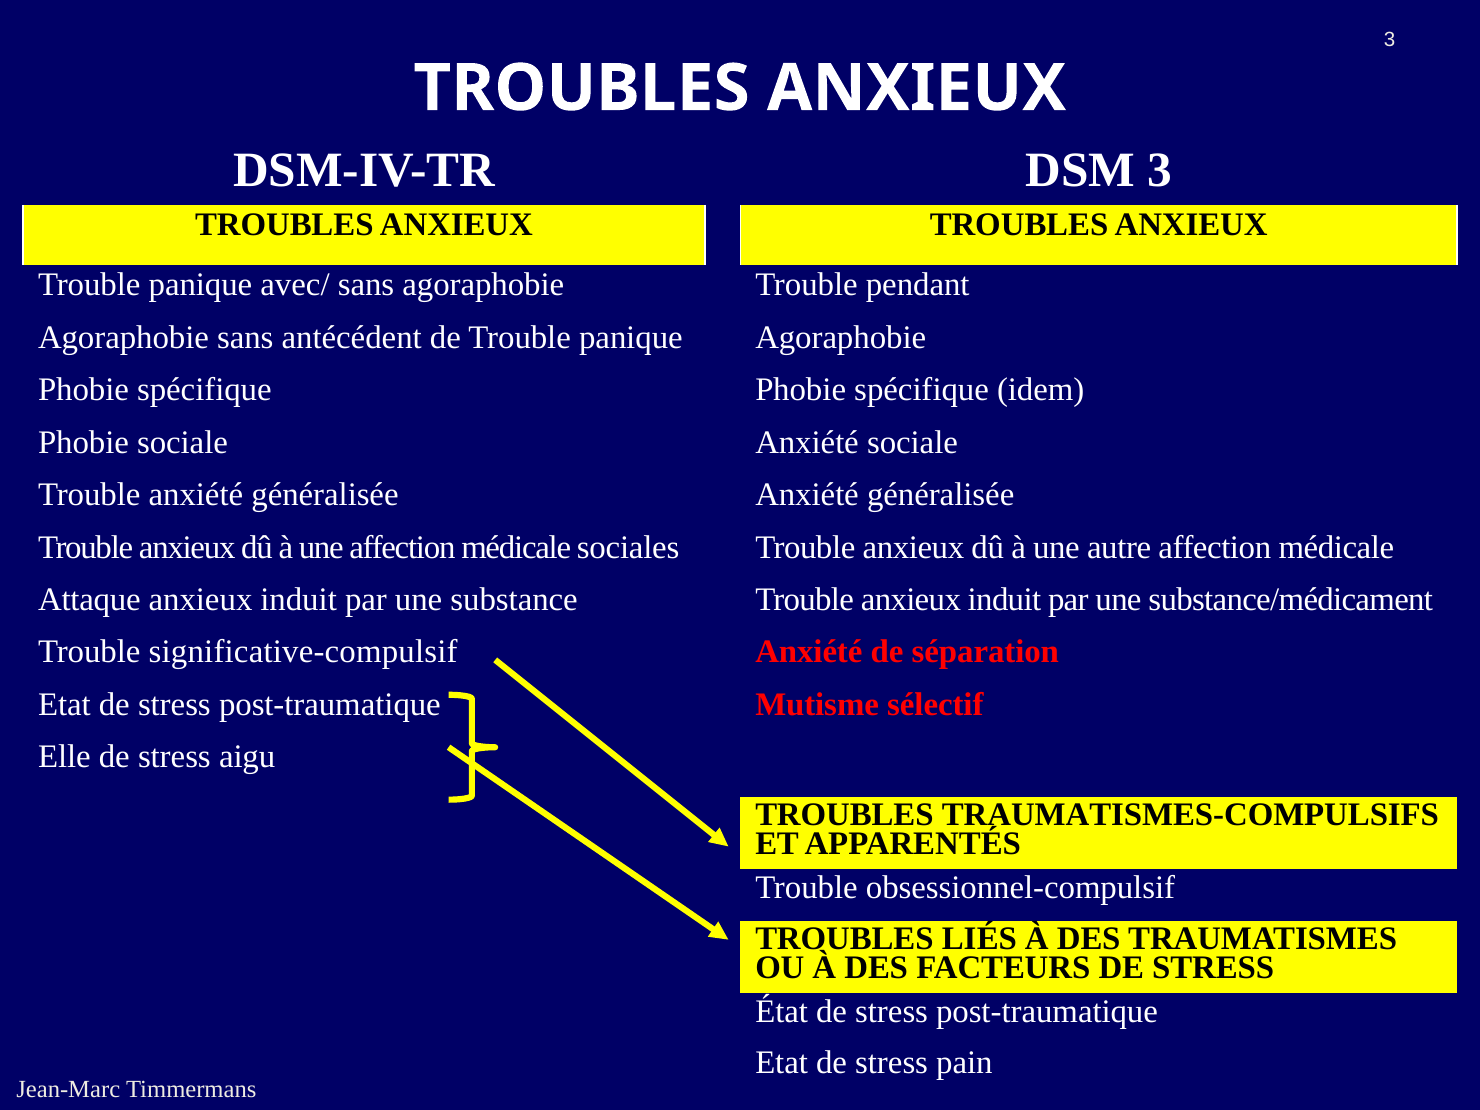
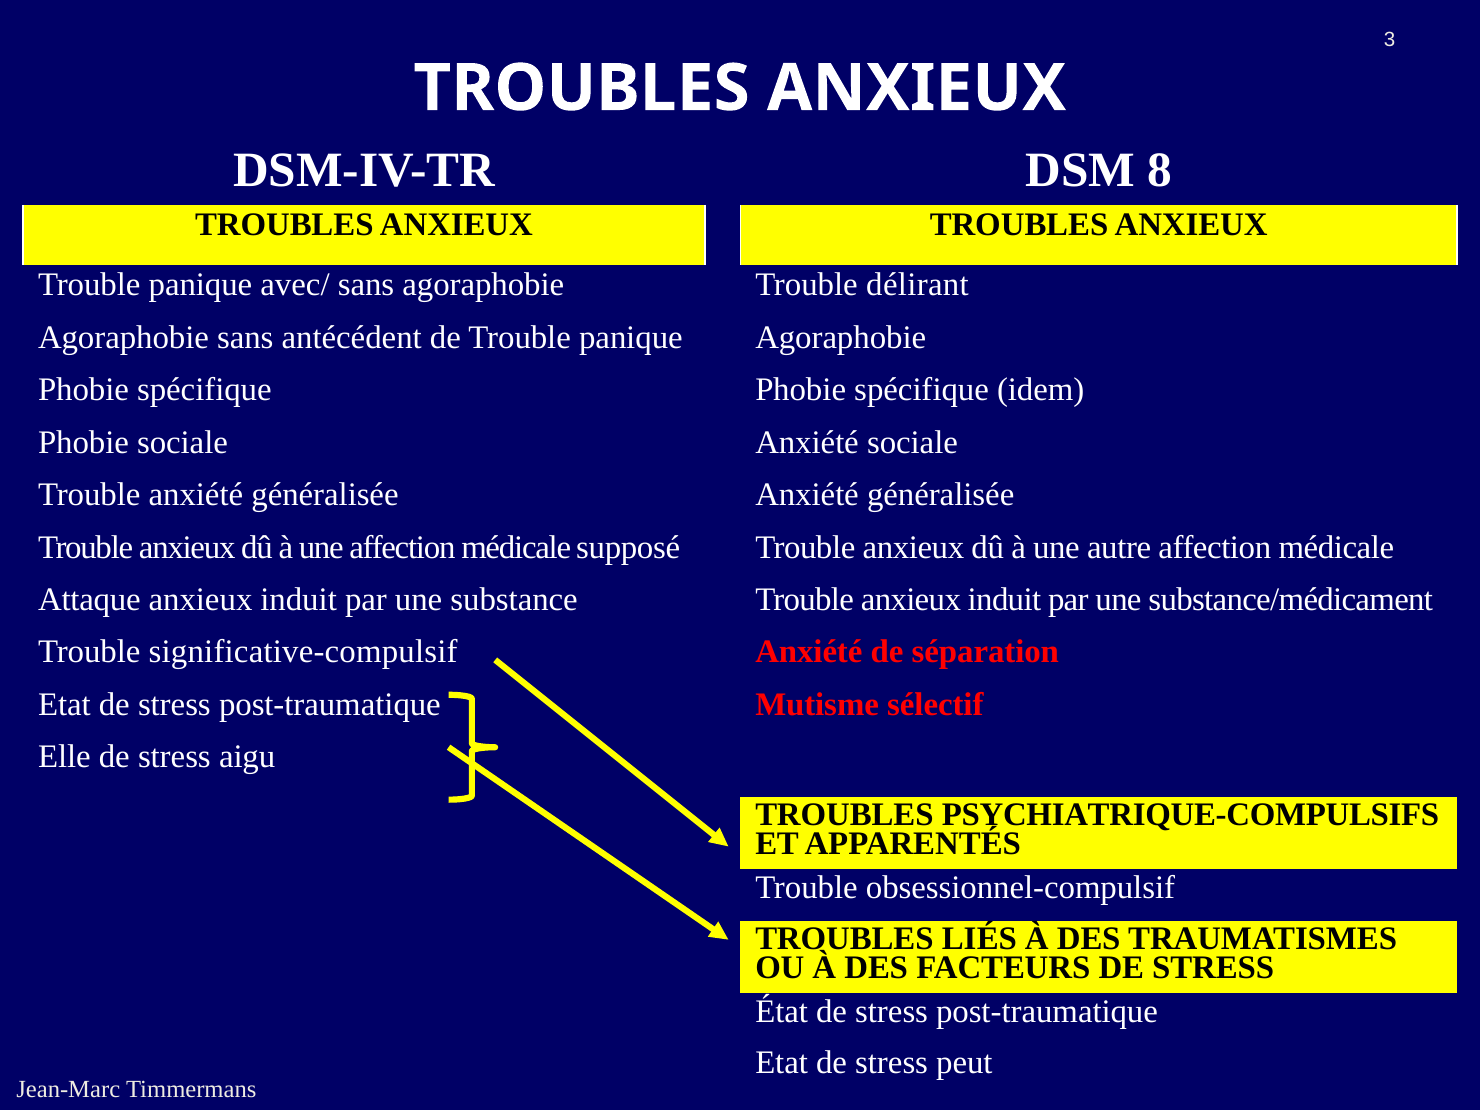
DSM 3: 3 -> 8 (1160, 170)
pendant: pendant -> délirant (918, 285)
sociales: sociales -> supposé (628, 547)
TRAUMATISMES-COMPULSIFS: TRAUMATISMES-COMPULSIFS -> PSYCHIATRIQUE-COMPULSIFS (1191, 815)
pain: pain -> peut (964, 1063)
